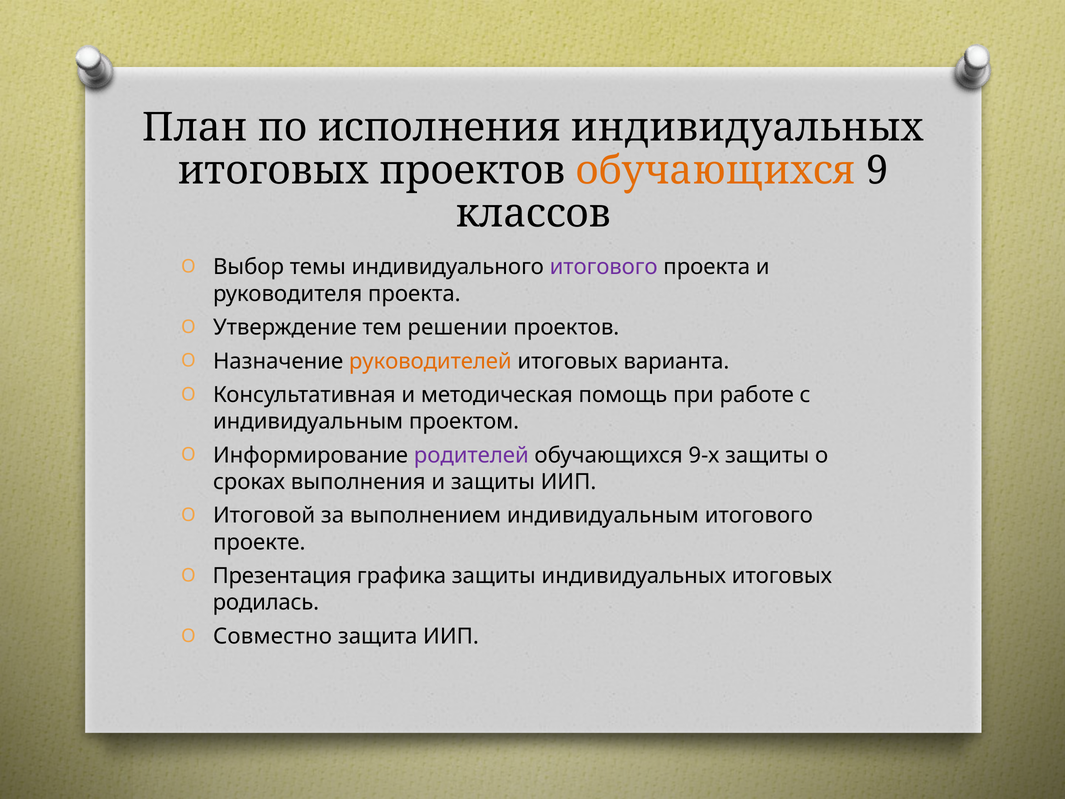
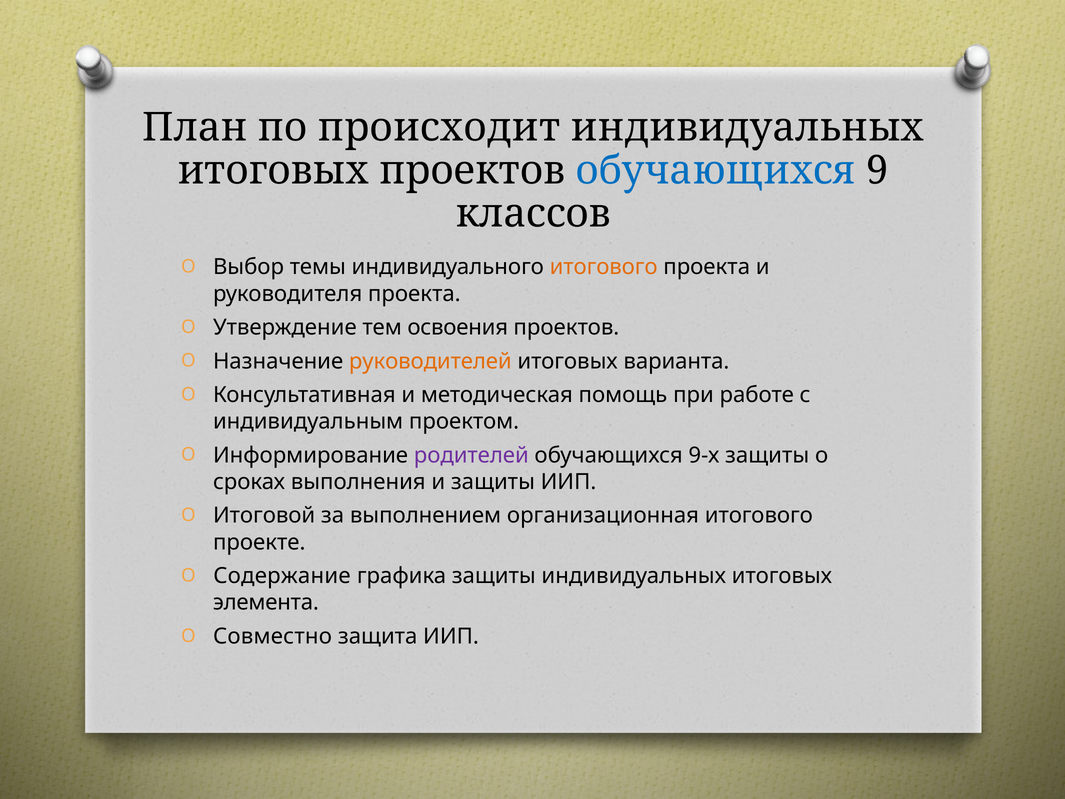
исполнения: исполнения -> происходит (439, 127)
обучающихся colour: orange -> blue (716, 170)
итогового colour: purple -> orange (604, 267)
решении: решении -> освоения (458, 327)
выполнением индивидуальным: индивидуальным -> организационная (603, 515)
Презентация: Презентация -> Содержание (282, 576)
родилась: родилась -> элемента (266, 602)
